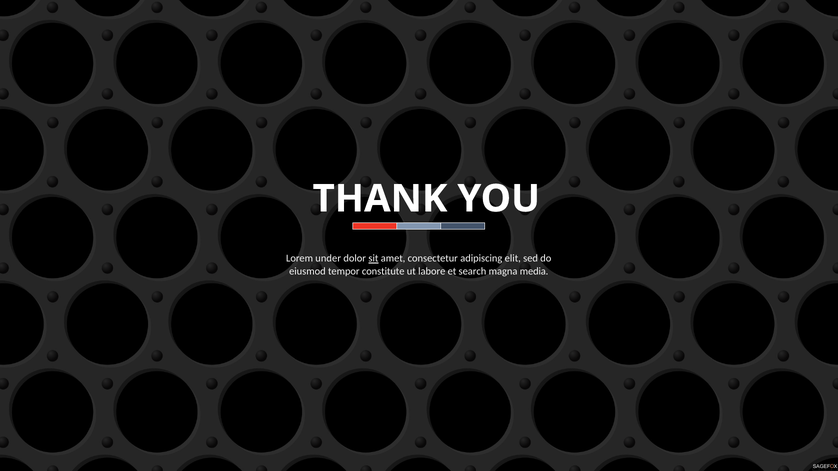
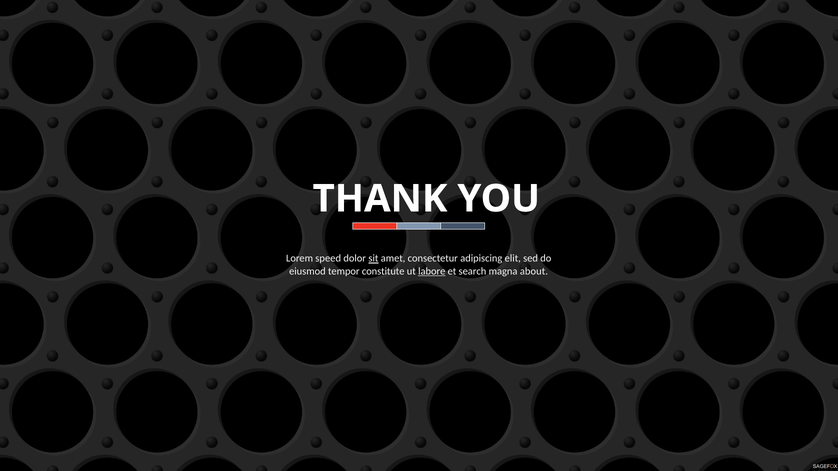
under: under -> speed (328, 259)
labore underline: none -> present (432, 271)
media: media -> about (534, 271)
